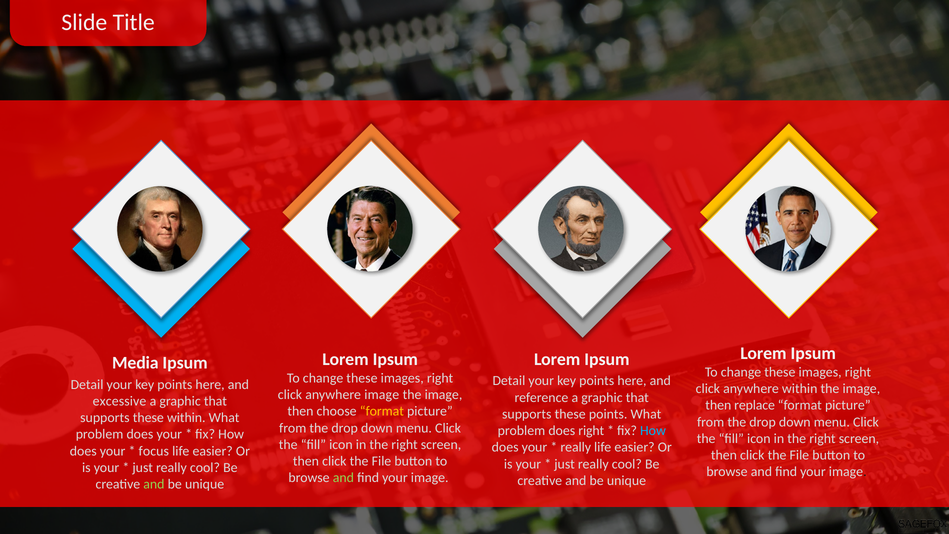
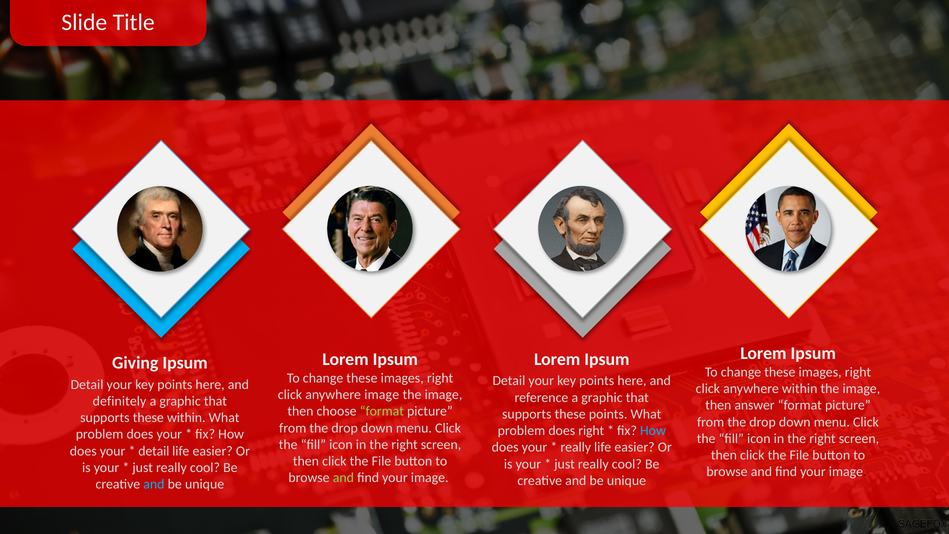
Media: Media -> Giving (135, 363)
excessive: excessive -> definitely (120, 401)
replace: replace -> answer (755, 405)
format colour: yellow -> light green (382, 411)
focus: focus -> detail (154, 451)
and colour: light green -> light blue (154, 484)
